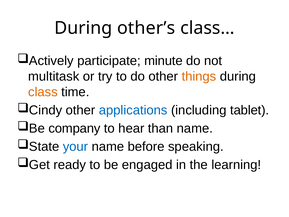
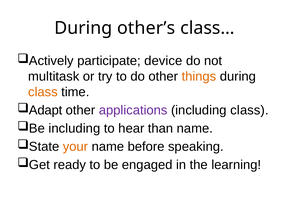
minute: minute -> device (163, 61)
Cindy: Cindy -> Adapt (46, 110)
applications colour: blue -> purple (133, 110)
including tablet: tablet -> class (250, 110)
Be company: company -> including (74, 128)
your colour: blue -> orange (75, 146)
